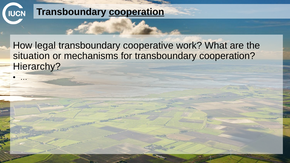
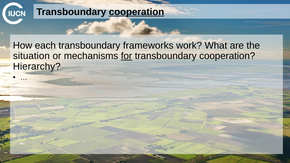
legal: legal -> each (45, 46)
cooperative: cooperative -> frameworks (148, 46)
for underline: none -> present (126, 56)
